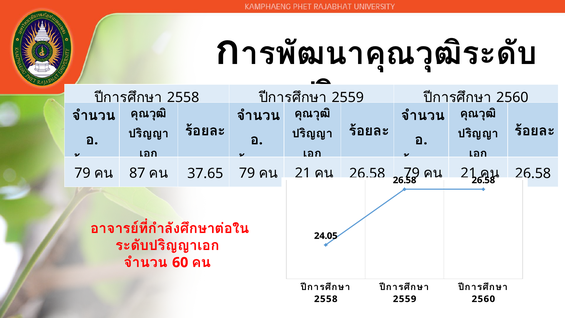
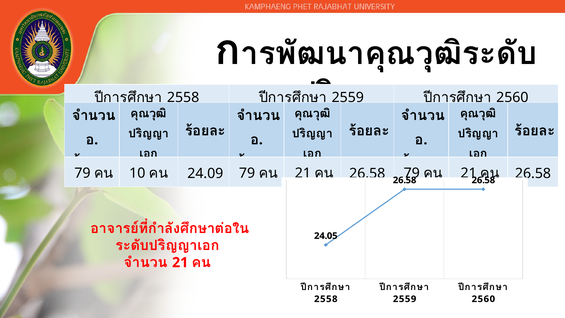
87: 87 -> 10 (137, 173)
37.65: 37.65 -> 24.09 (205, 173)
60: 60 -> 21 (180, 262)
